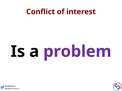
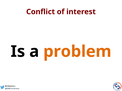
problem colour: purple -> orange (77, 52)
